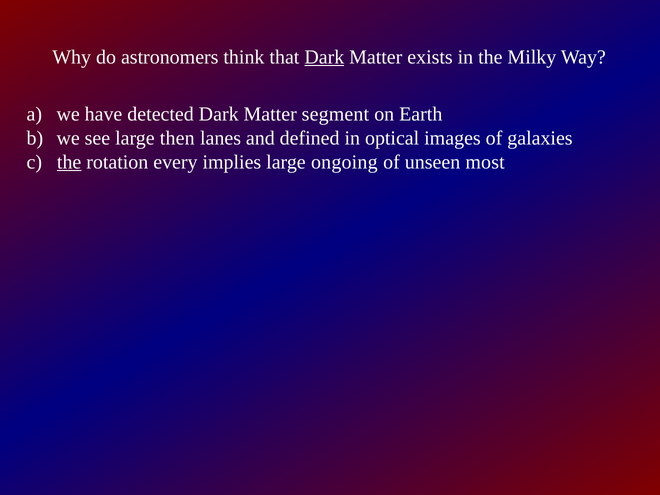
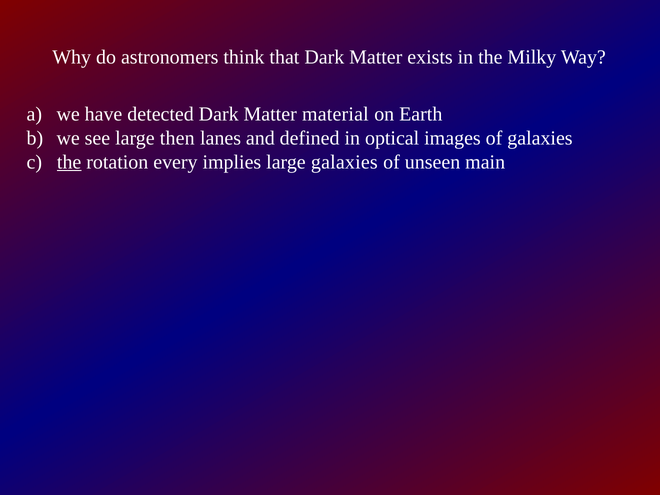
Dark underline: present -> none (324, 57)
segment: segment -> material (335, 114)
large ongoing: ongoing -> galaxies (344, 162)
most: most -> main (485, 162)
